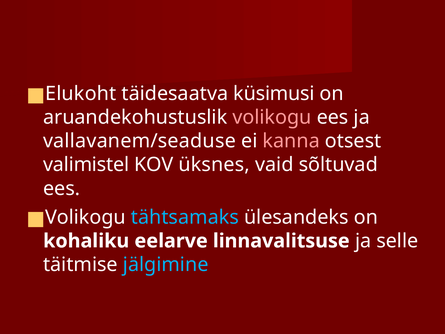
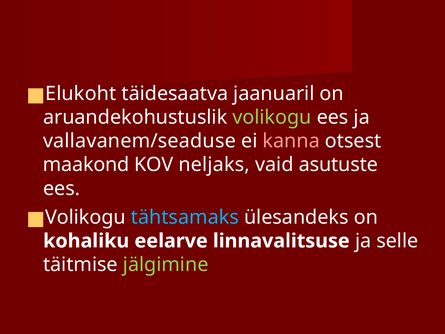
küsimusi: küsimusi -> jaanuaril (274, 93)
volikogu colour: pink -> light green (272, 117)
valimistel: valimistel -> maakond (86, 165)
üksnes: üksnes -> neljaks (214, 165)
sõltuvad: sõltuvad -> asutuste (338, 165)
jälgimine colour: light blue -> light green (166, 265)
